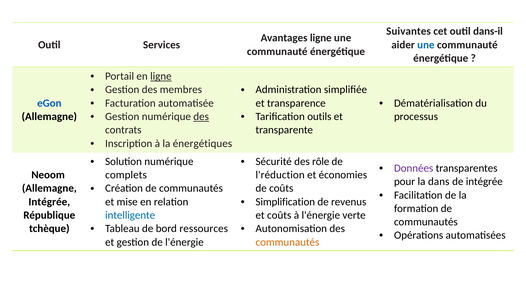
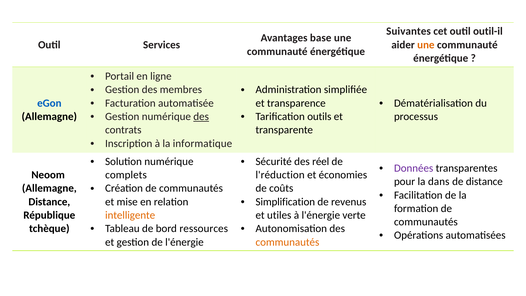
dans-il: dans-il -> outil-il (488, 31)
Avantages ligne: ligne -> base (321, 38)
une colour: blue -> orange (426, 45)
ligne underline: present -> none (161, 76)
énergétiques: énergétiques -> informatique (202, 143)
rôle: rôle -> réel (321, 161)
de intégrée: intégrée -> distance (484, 182)
Intégrée: Intégrée -> Distance (49, 202)
intelligente colour: blue -> orange (130, 215)
et coûts: coûts -> utiles (279, 215)
